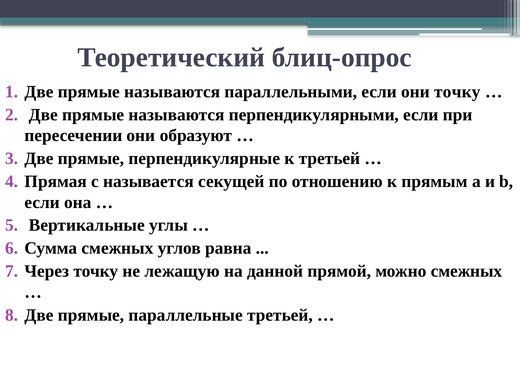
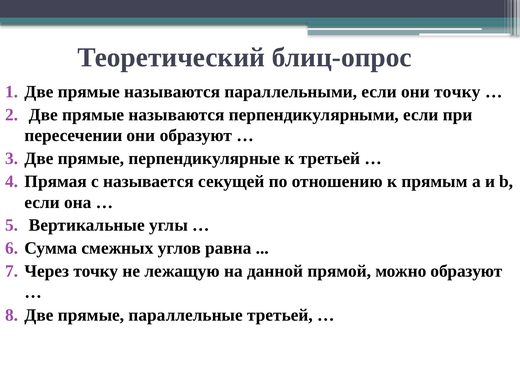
можно смежных: смежных -> образуют (467, 271)
